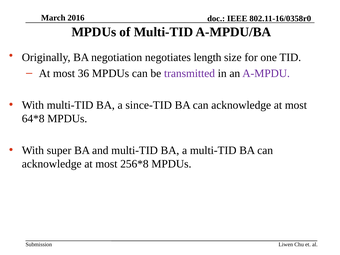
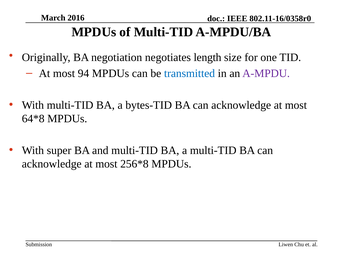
36: 36 -> 94 (83, 73)
transmitted colour: purple -> blue (190, 73)
since-TID: since-TID -> bytes-TID (149, 105)
